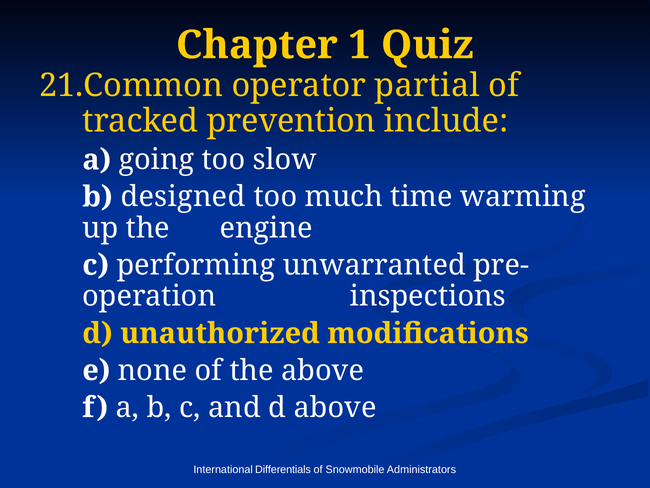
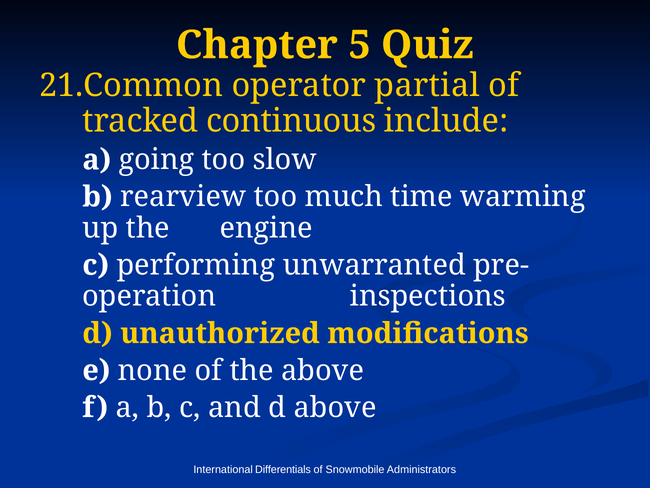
1: 1 -> 5 (360, 45)
prevention: prevention -> continuous (291, 121)
designed: designed -> rearview (183, 197)
